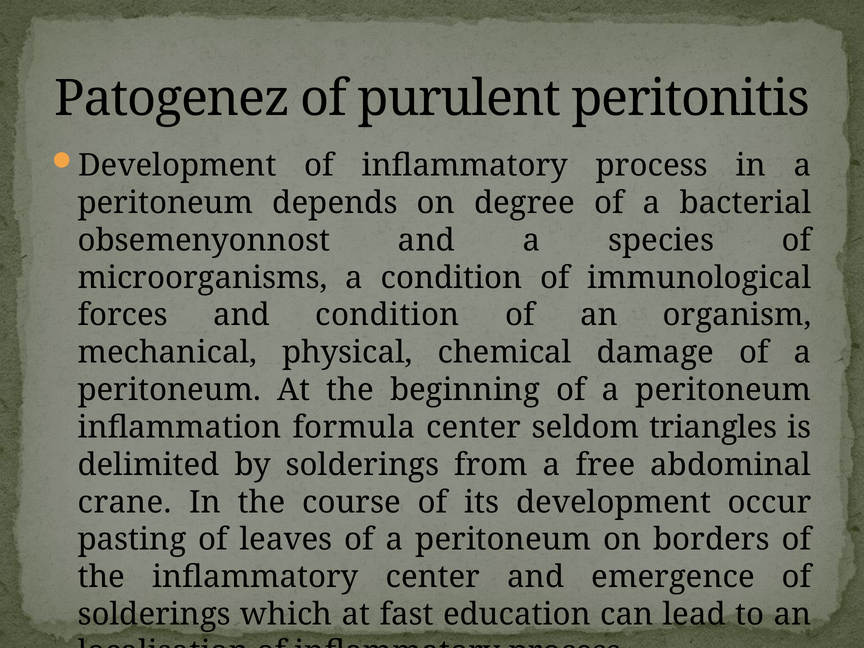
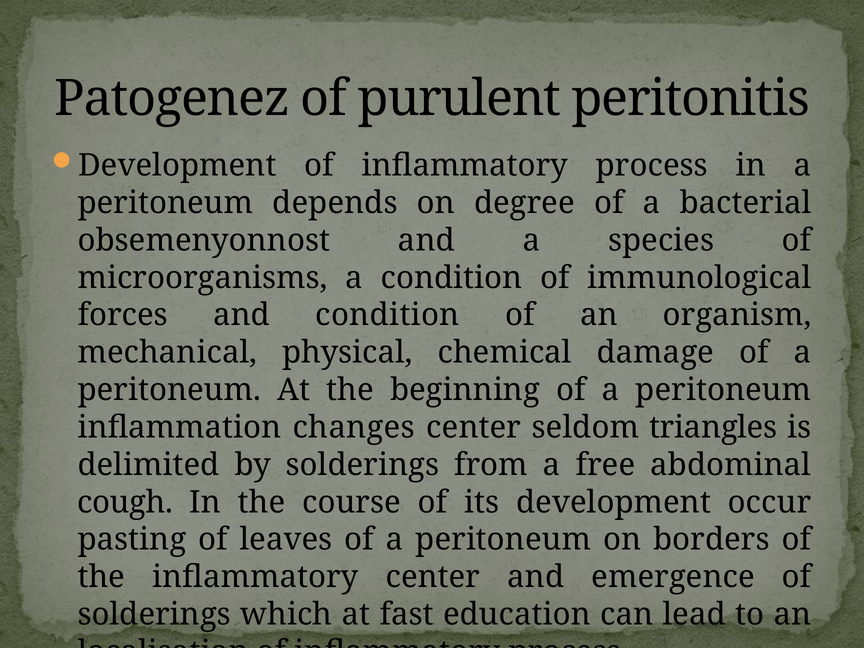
formula: formula -> changes (354, 427)
crane: crane -> cough (125, 502)
